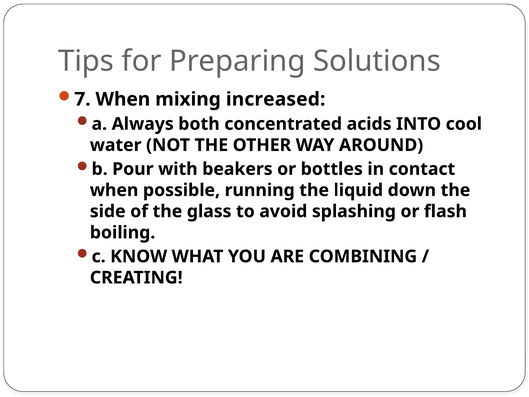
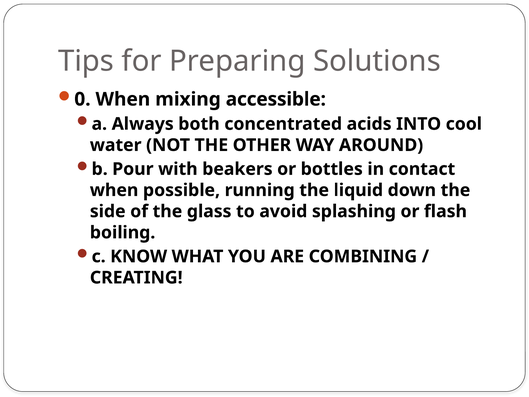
7: 7 -> 0 (82, 99)
increased: increased -> accessible (276, 99)
